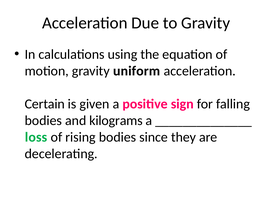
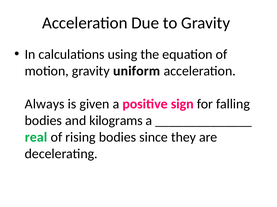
Certain: Certain -> Always (45, 104)
loss: loss -> real (36, 138)
